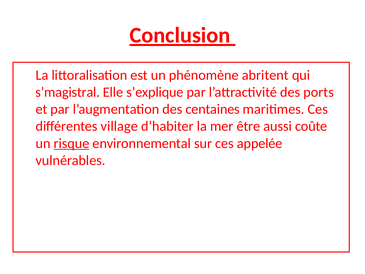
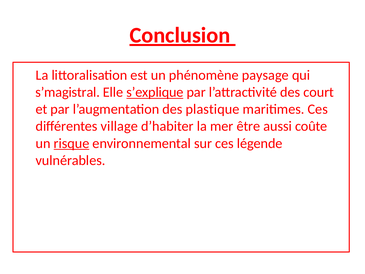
abritent: abritent -> paysage (265, 75)
s’explique underline: none -> present (155, 92)
ports: ports -> court (319, 92)
centaines: centaines -> plastique (213, 109)
appelée: appelée -> légende (260, 143)
